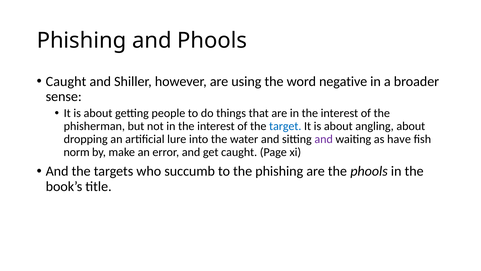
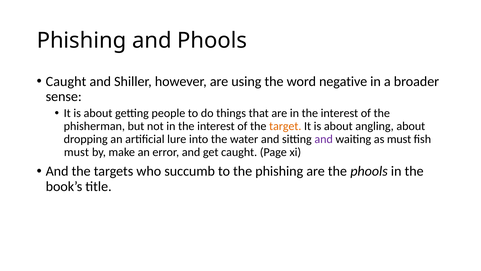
target colour: blue -> orange (285, 126)
as have: have -> must (399, 139)
norm: norm -> must (76, 152)
